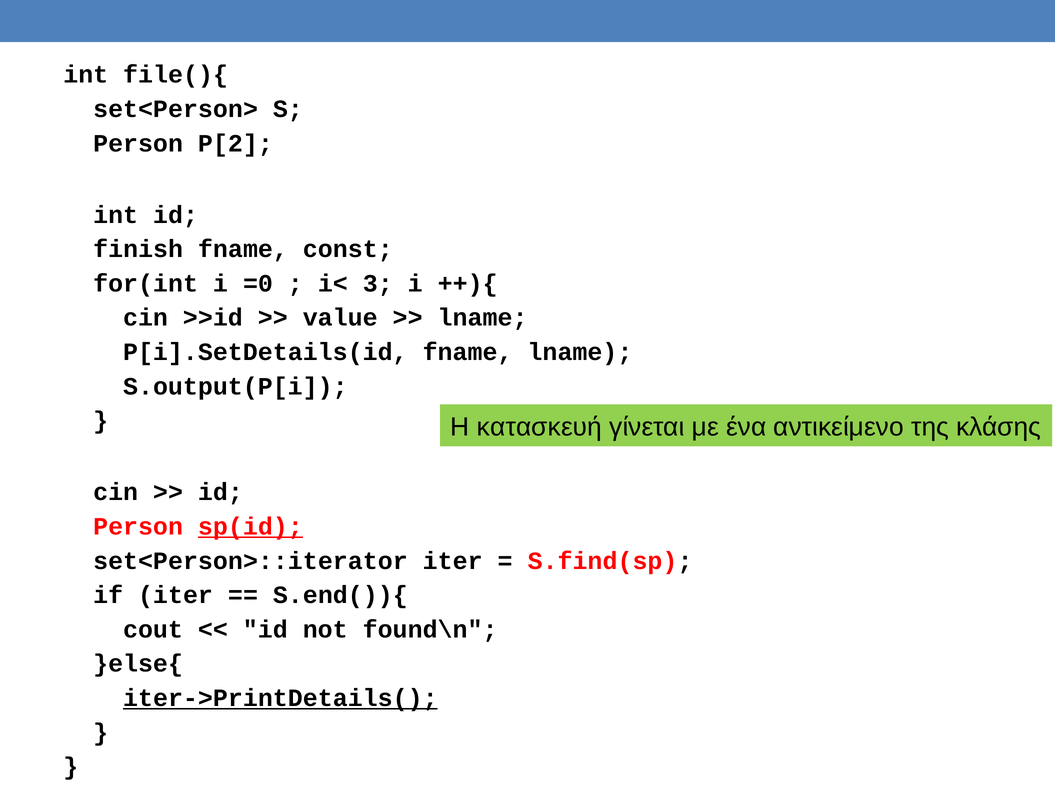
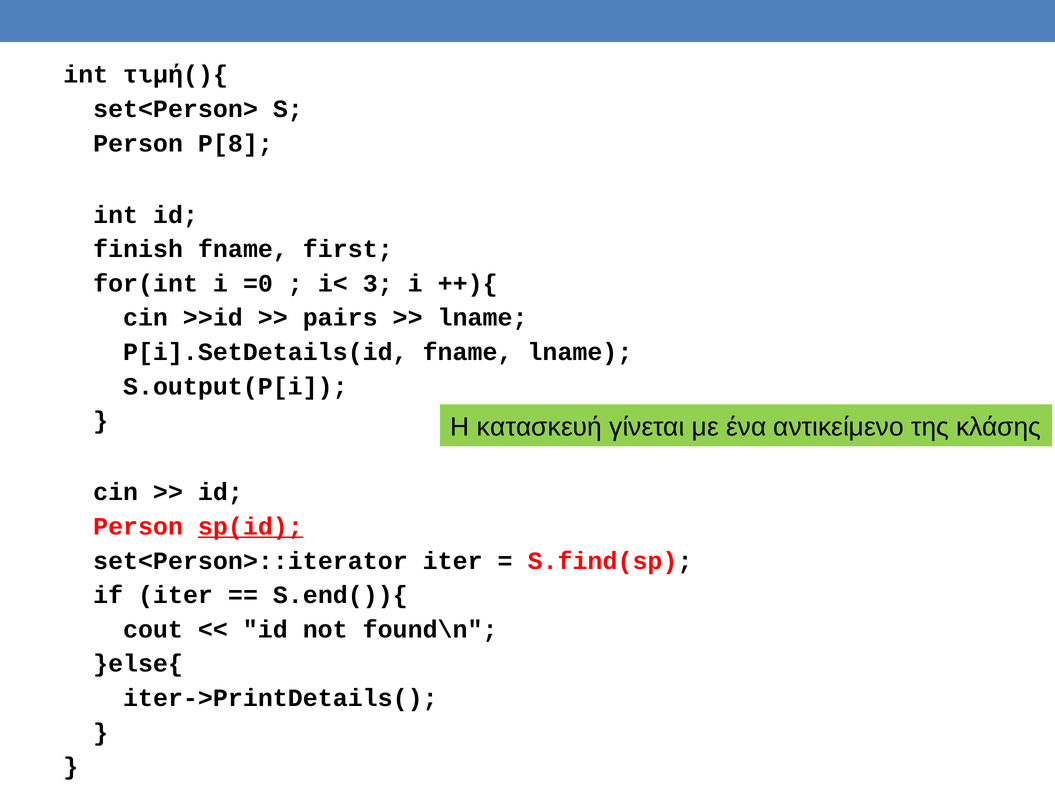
file(){: file(){ -> τιμή(){ (176, 75)
P[2: P[2 -> P[8 (235, 143)
const: const -> first (348, 249)
value: value -> pairs (340, 318)
iter->PrintDetails( underline: present -> none (280, 698)
